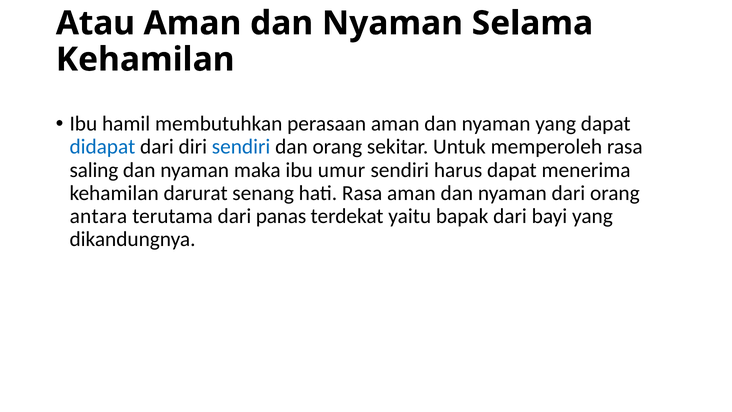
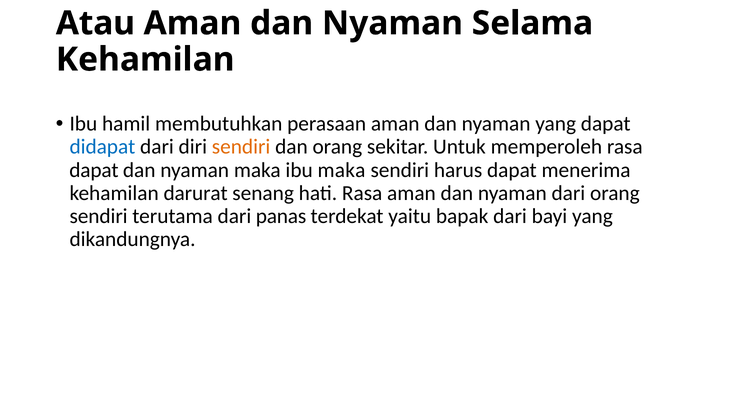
sendiri colour: blue -> orange (241, 147)
saling: saling -> dapat (94, 170)
ibu umur: umur -> maka (342, 170)
antara: antara -> sendiri (99, 216)
